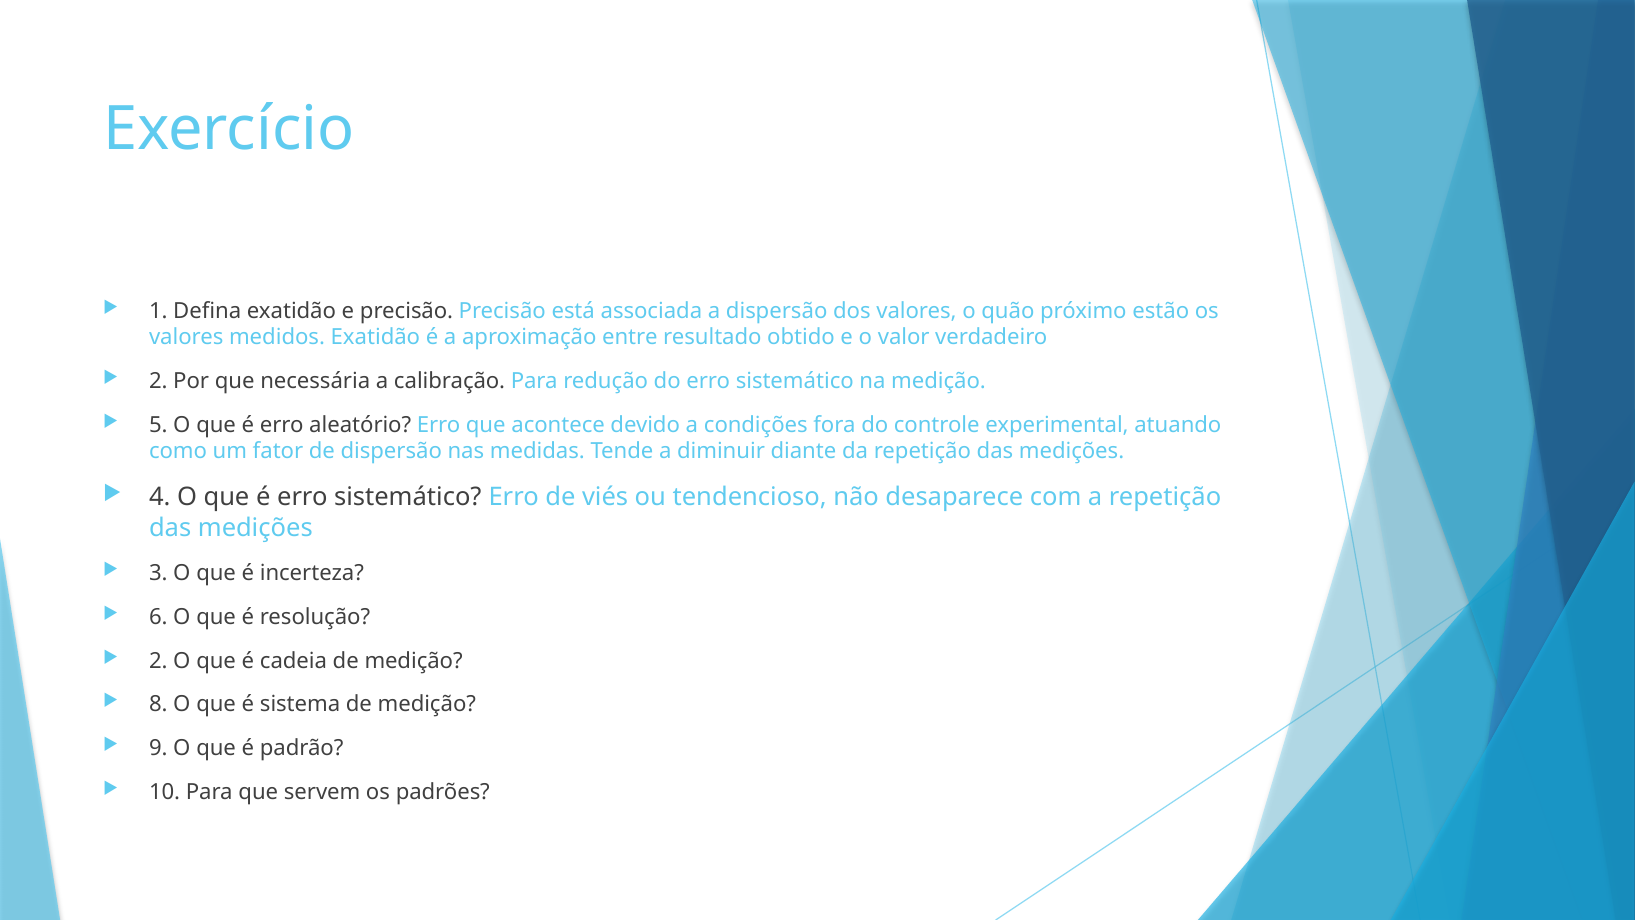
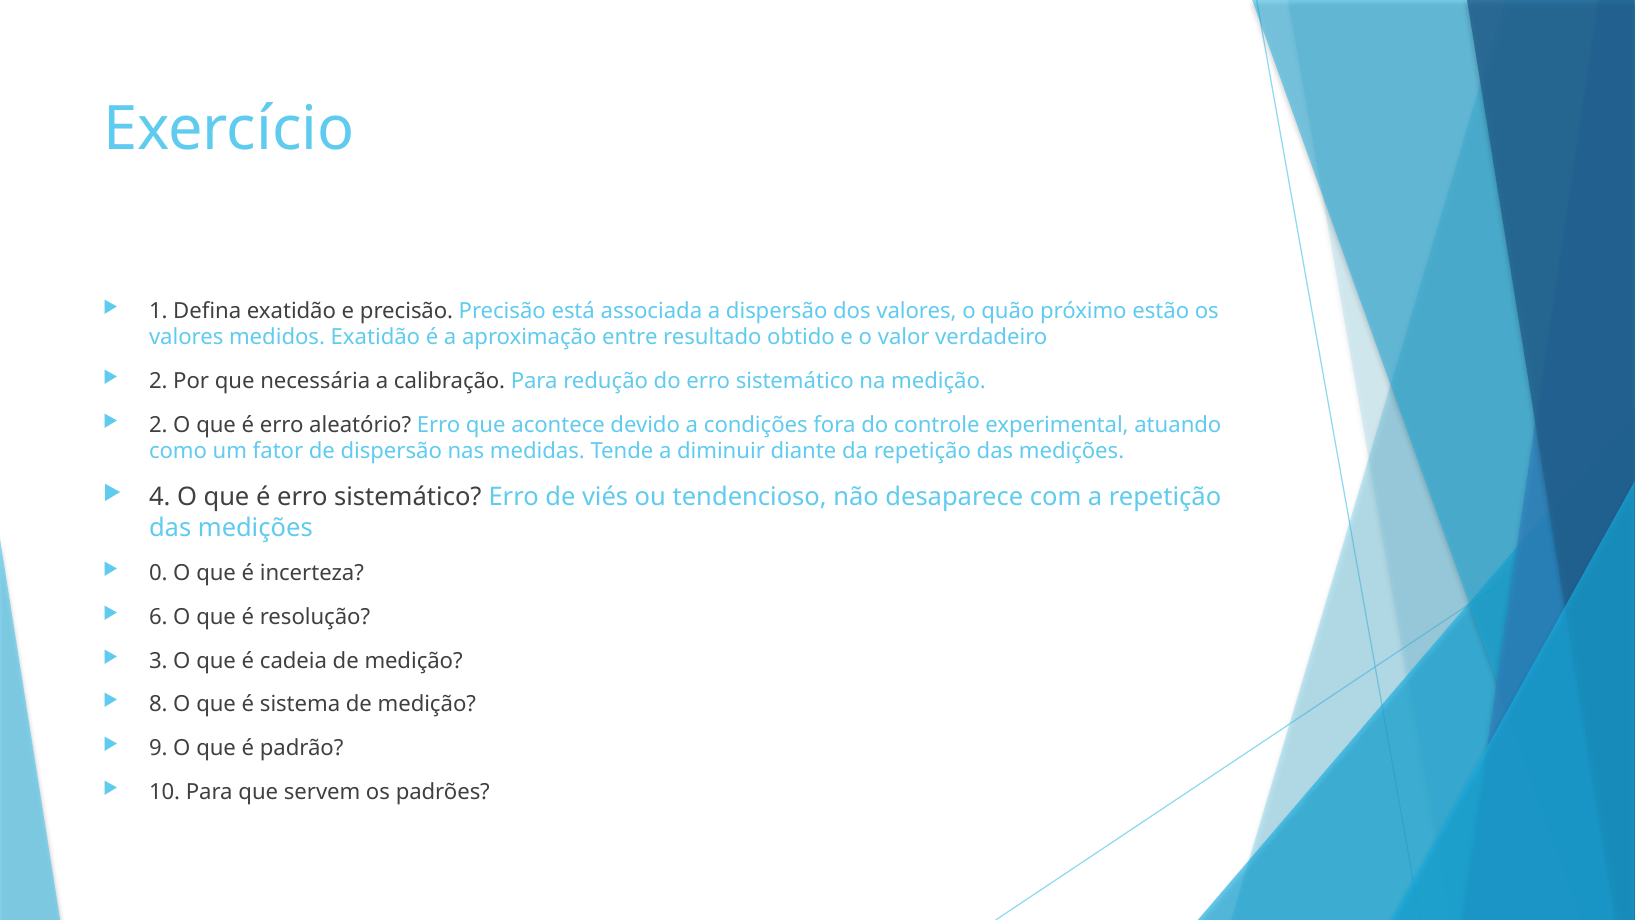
5: 5 -> 2 (158, 425)
3: 3 -> 0 (158, 573)
2: 2 -> 3 (158, 661)
